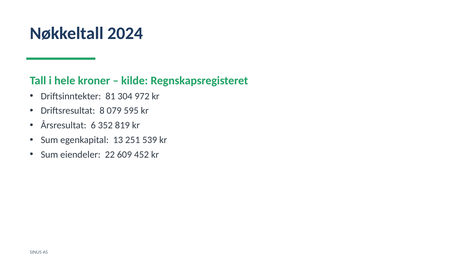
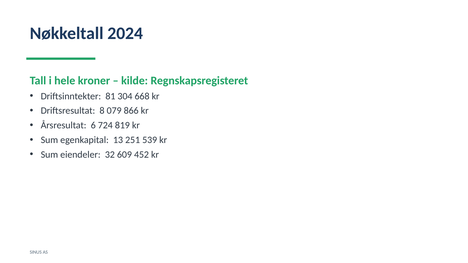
972: 972 -> 668 (142, 96)
595: 595 -> 866 (131, 111)
352: 352 -> 724 (105, 126)
22: 22 -> 32 (110, 155)
